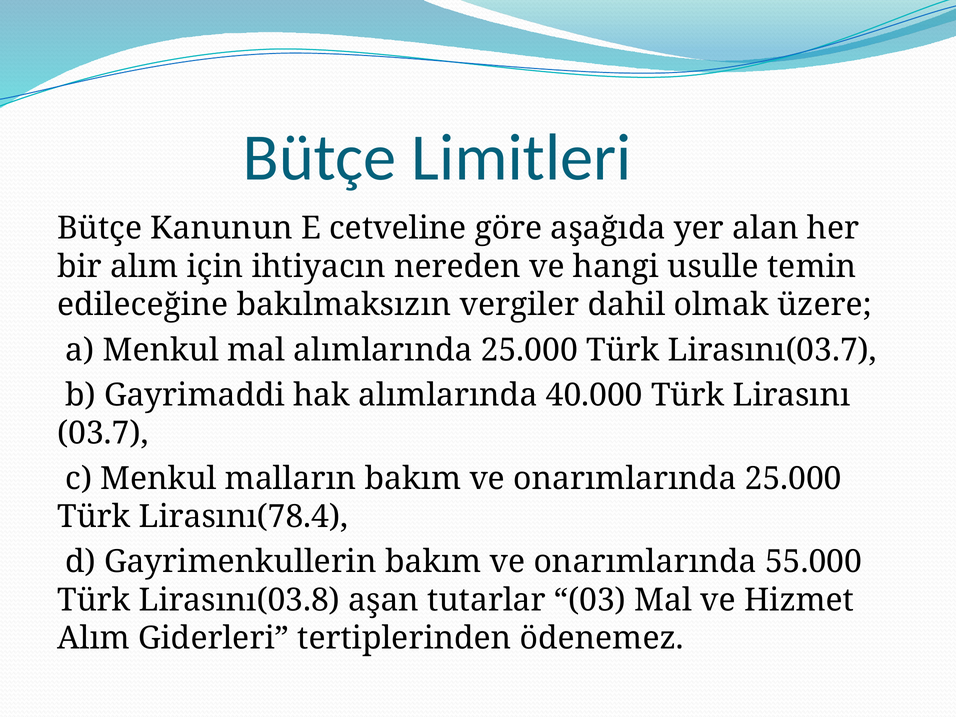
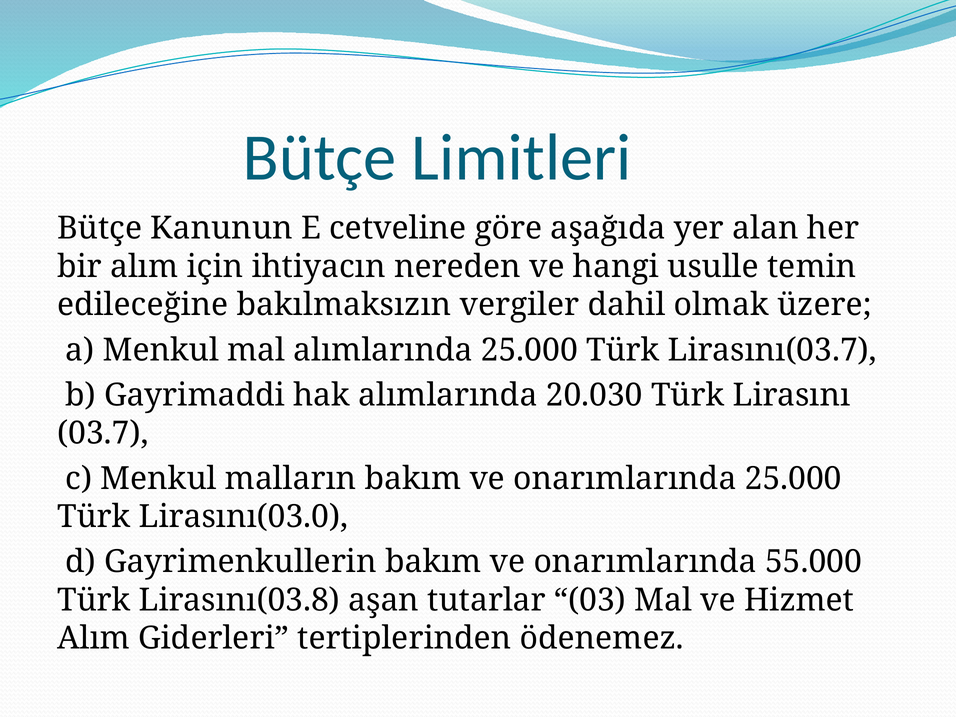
40.000: 40.000 -> 20.030 (594, 395)
Lirasını(78.4: Lirasını(78.4 -> Lirasını(03.0 (243, 517)
